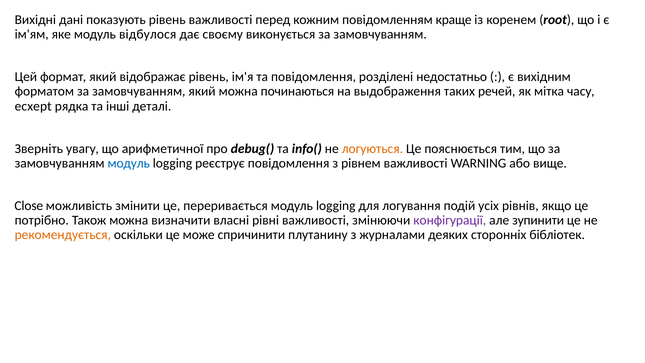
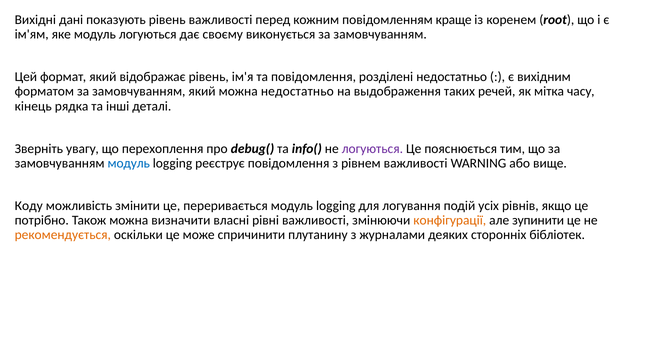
модуль відбулося: відбулося -> логуються (148, 34)
можна починаються: починаються -> недостатньо (297, 91)
ecxept: ecxept -> кінець (33, 106)
арифметичної: арифметичної -> перехоплення (163, 149)
логуються colour: orange -> purple (372, 149)
Close: Close -> Коду (29, 206)
конфігурації colour: purple -> orange (450, 220)
